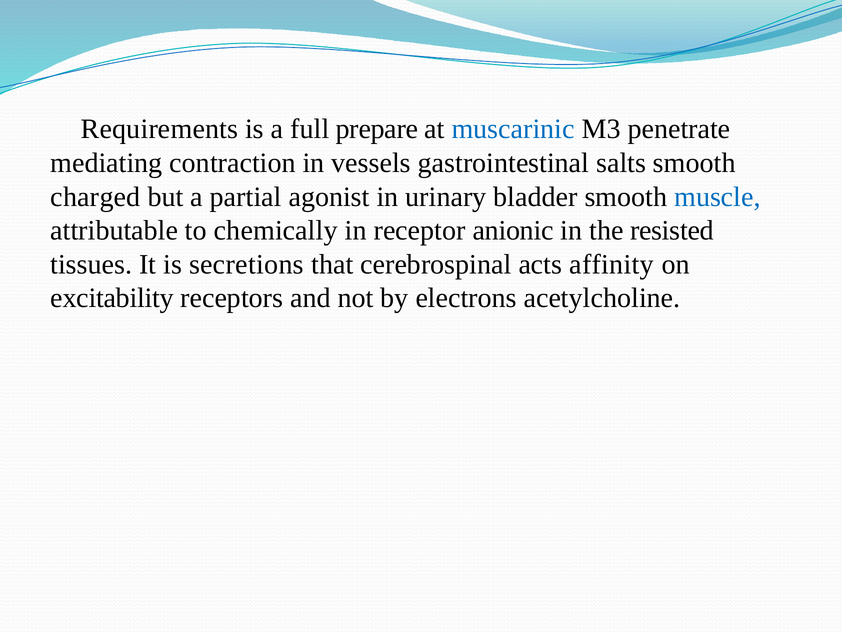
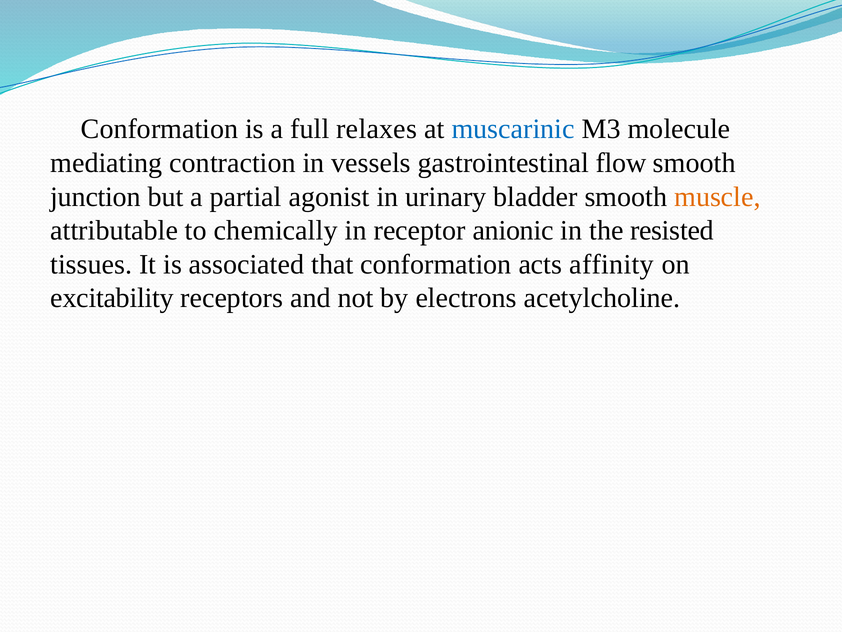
Requirements: Requirements -> Conformation (160, 129)
prepare: prepare -> relaxes (377, 129)
penetrate: penetrate -> molecule (679, 129)
salts: salts -> flow (621, 163)
charged: charged -> junction (96, 197)
muscle colour: blue -> orange (717, 197)
secretions: secretions -> associated (247, 264)
that cerebrospinal: cerebrospinal -> conformation (436, 264)
